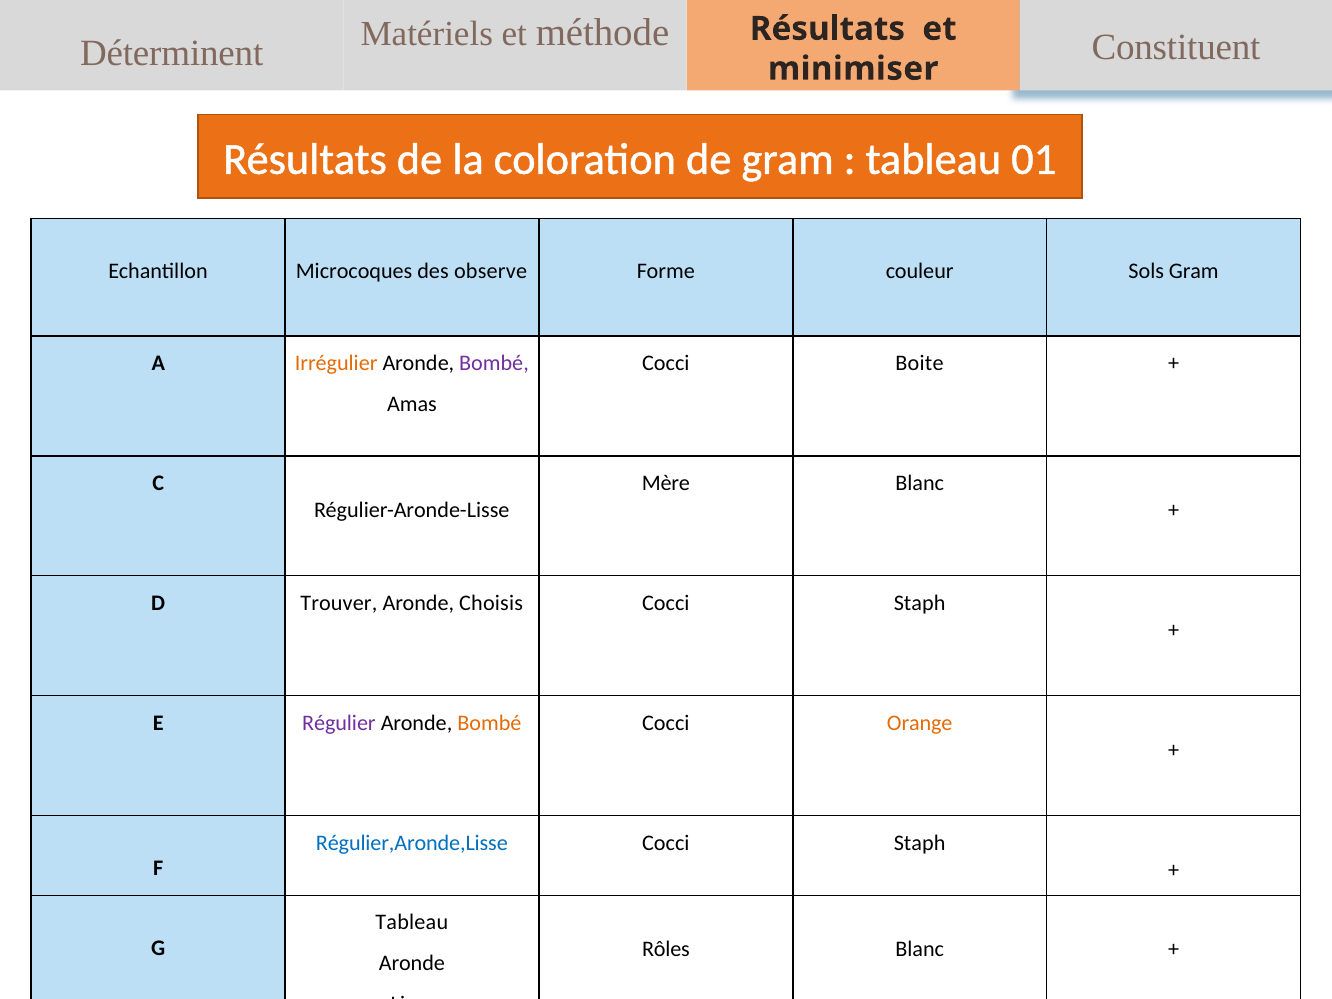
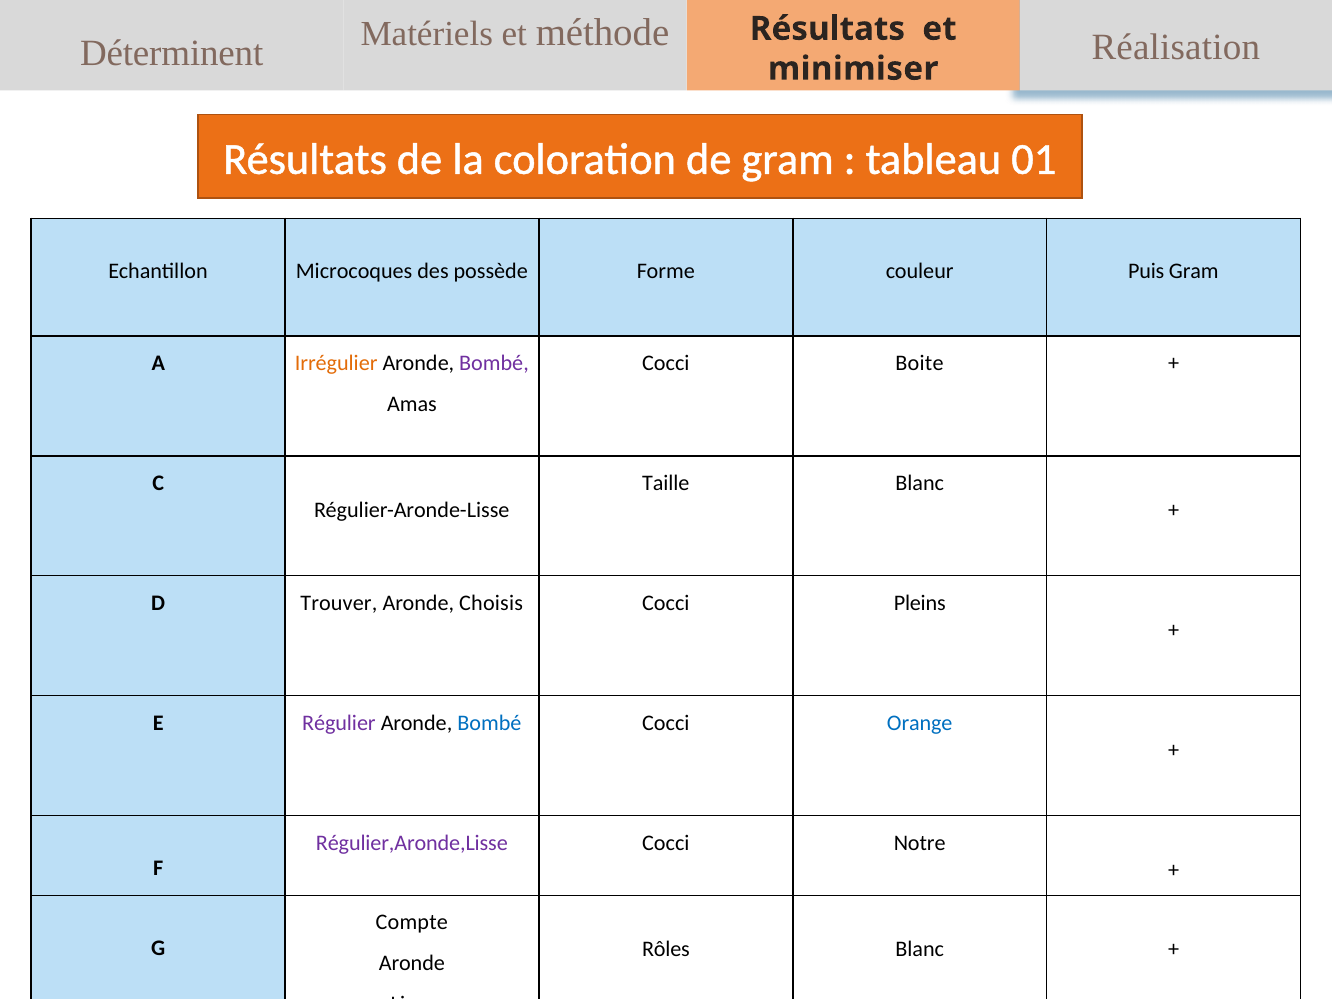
Constituent: Constituent -> Réalisation (1176, 48)
observe: observe -> possède (491, 271)
Sols: Sols -> Puis (1146, 271)
Mère: Mère -> Taille (666, 483)
Staph: Staph -> Pleins (920, 603)
Bombé colour: orange -> blue (489, 723)
Orange colour: orange -> blue (920, 723)
Régulier,Aronde,Lisse colour: blue -> purple (412, 843)
Staph: Staph -> Notre (920, 843)
Tableau: Tableau -> Compte (412, 923)
